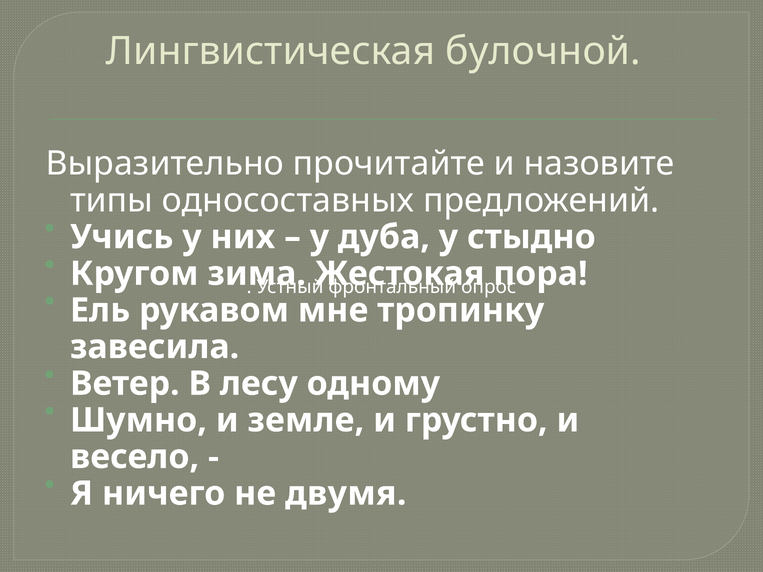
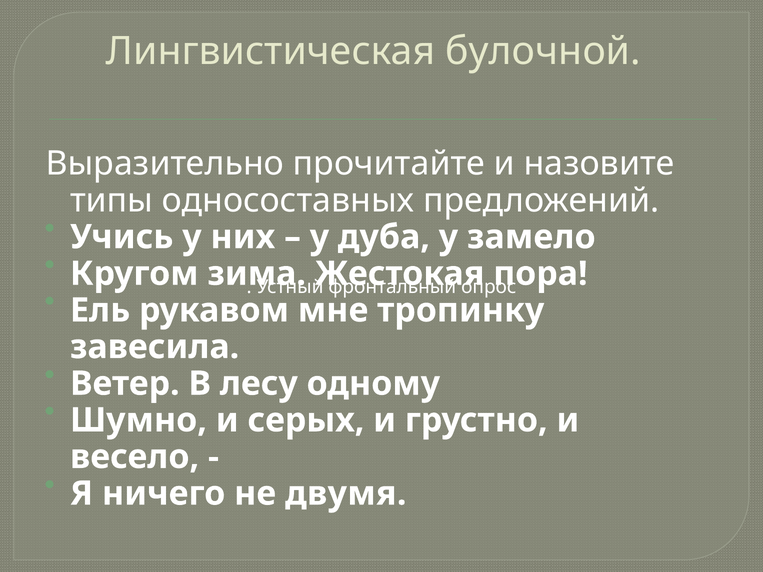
стыдно: стыдно -> замело (531, 237)
земле: земле -> серых (306, 420)
